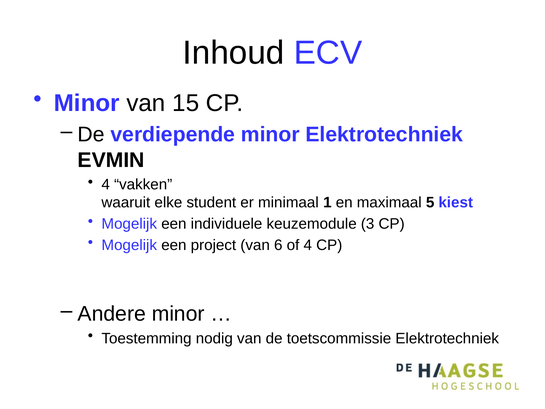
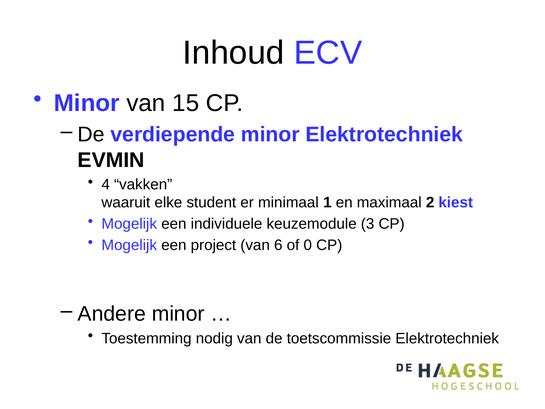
5: 5 -> 2 (430, 203)
of 4: 4 -> 0 (308, 245)
